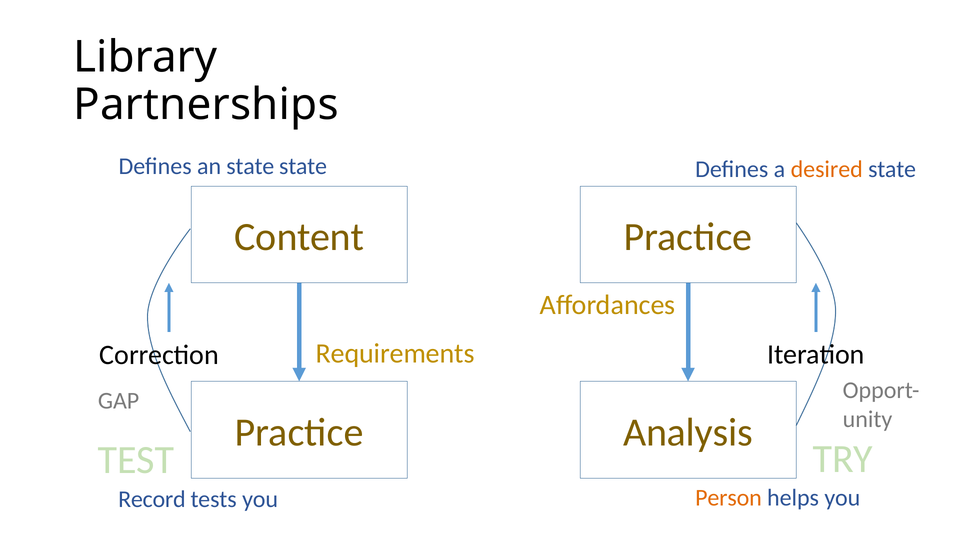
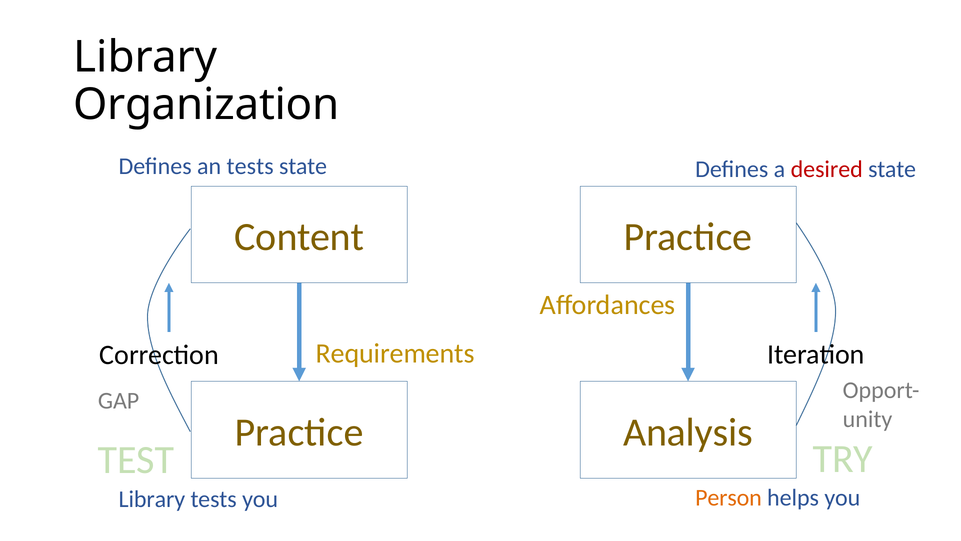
Partnerships: Partnerships -> Organization (206, 105)
an state: state -> tests (250, 166)
desired colour: orange -> red (827, 169)
Record: Record -> Library (152, 499)
